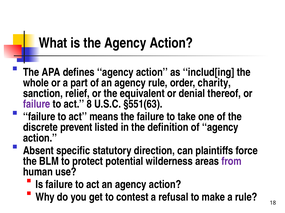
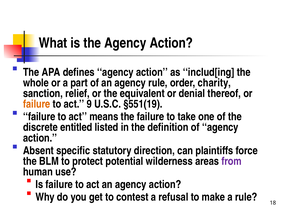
failure colour: purple -> orange (37, 104)
8: 8 -> 9 (89, 104)
§551(63: §551(63 -> §551(19 (143, 104)
prevent: prevent -> entitled (76, 128)
